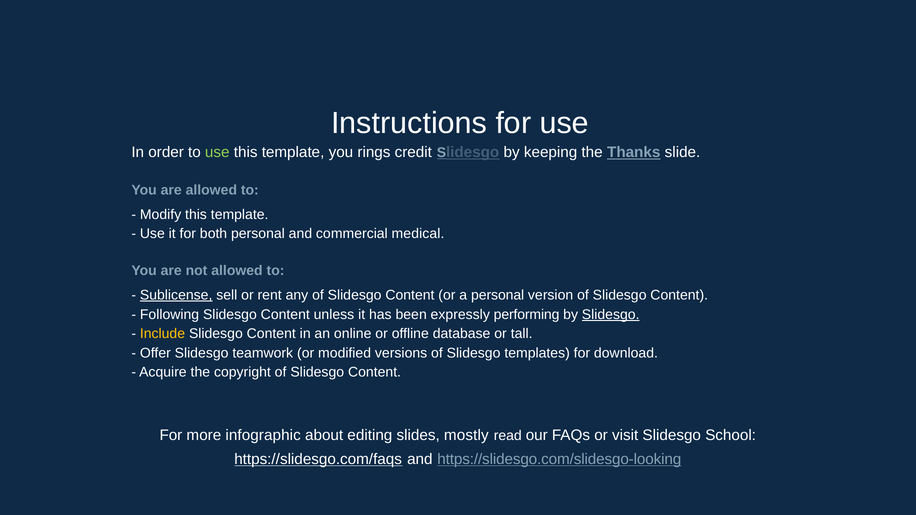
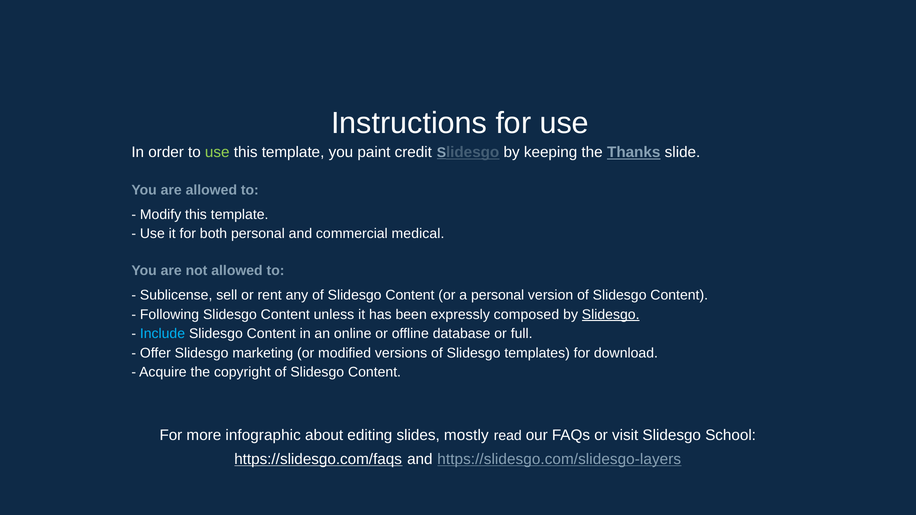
rings: rings -> paint (374, 152)
Sublicense underline: present -> none (176, 295)
performing: performing -> composed (526, 315)
Include colour: yellow -> light blue (162, 334)
tall: tall -> full (522, 334)
teamwork: teamwork -> marketing (263, 353)
https://slidesgo.com/slidesgo-looking: https://slidesgo.com/slidesgo-looking -> https://slidesgo.com/slidesgo-layers (559, 459)
